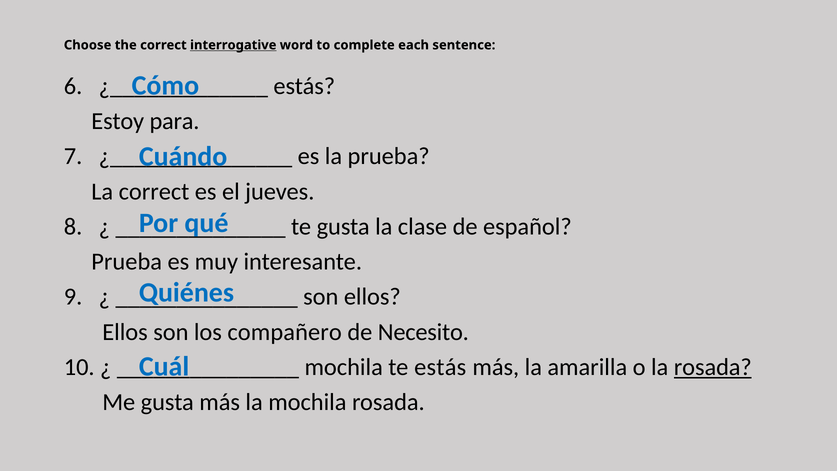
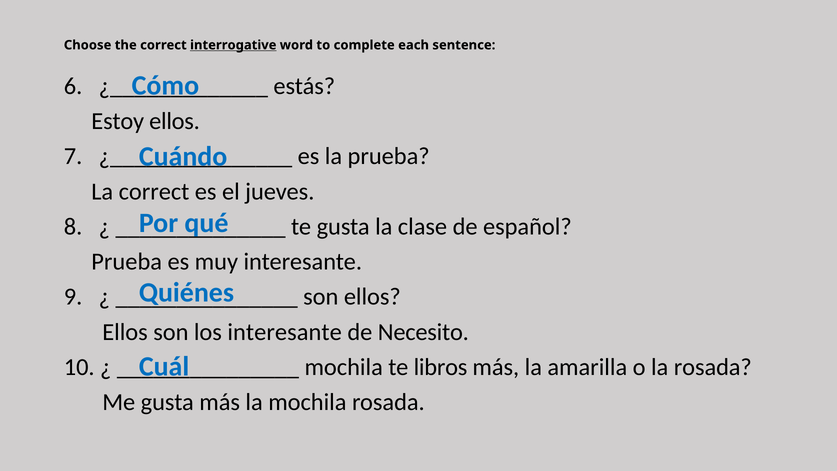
Estoy para: para -> ellos (174, 121)
los compañero: compañero -> interesante (285, 332)
te estás: estás -> libros (440, 367)
rosada underline: present -> none (713, 367)
